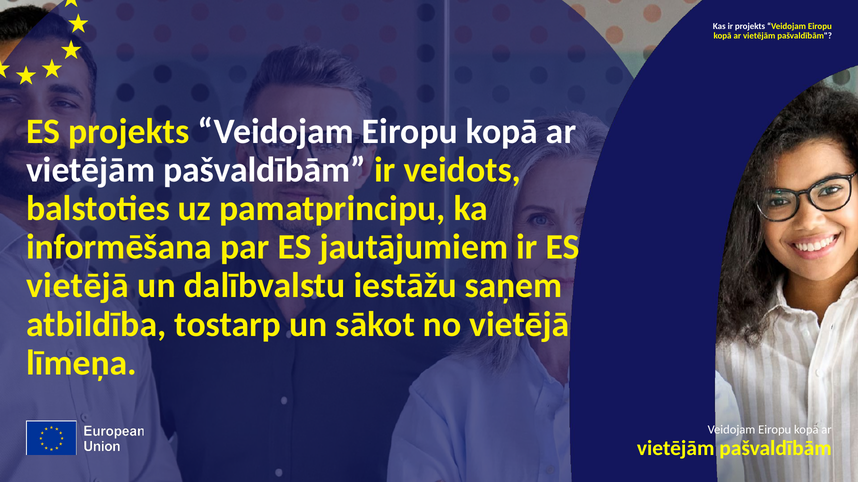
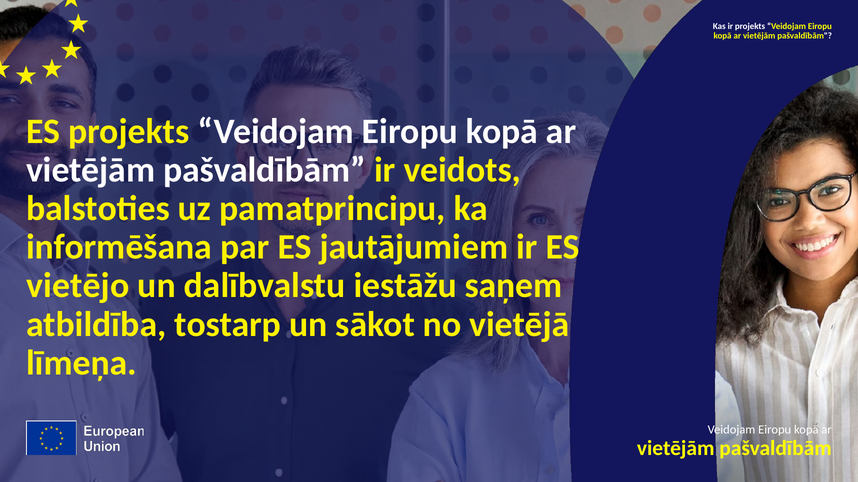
vietējā: vietējā -> vietējo (78, 286)
